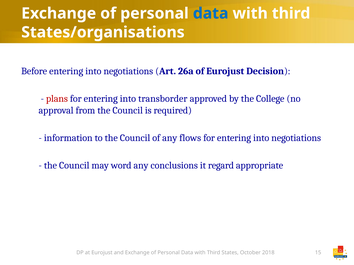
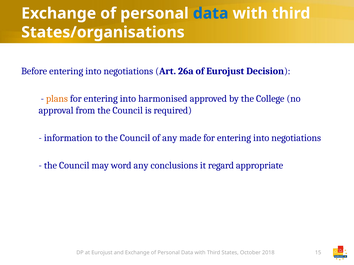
plans colour: red -> orange (57, 99)
transborder: transborder -> harmonised (163, 99)
flows: flows -> made (190, 138)
